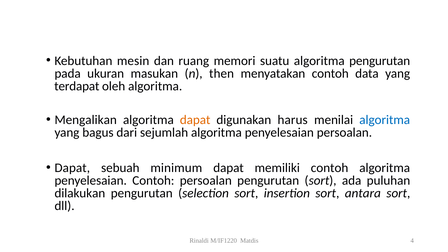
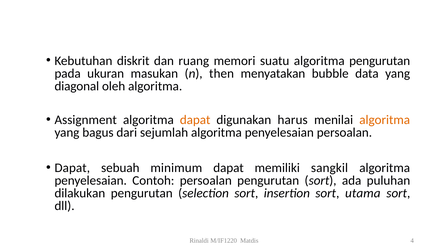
mesin: mesin -> diskrit (133, 61)
menyatakan contoh: contoh -> bubble (330, 73)
terdapat: terdapat -> diagonal (77, 86)
Mengalikan: Mengalikan -> Assignment (86, 120)
algoritma colour: blue -> orange (385, 120)
memiliki contoh: contoh -> sangkil (330, 168)
antara: antara -> utama (363, 193)
